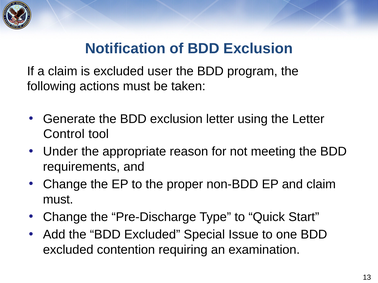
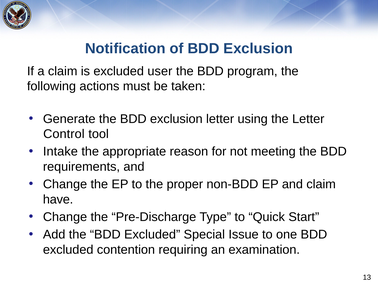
Under: Under -> Intake (60, 152)
must: must -> have (58, 200)
